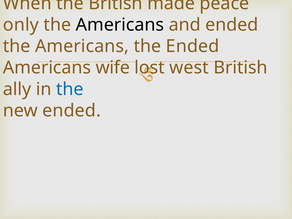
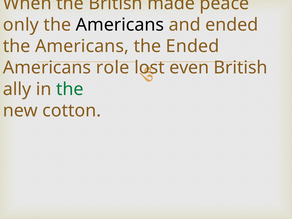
wife: wife -> role (113, 68)
west: west -> even (189, 68)
the colour: blue -> green (70, 89)
new ended: ended -> cotton (72, 111)
